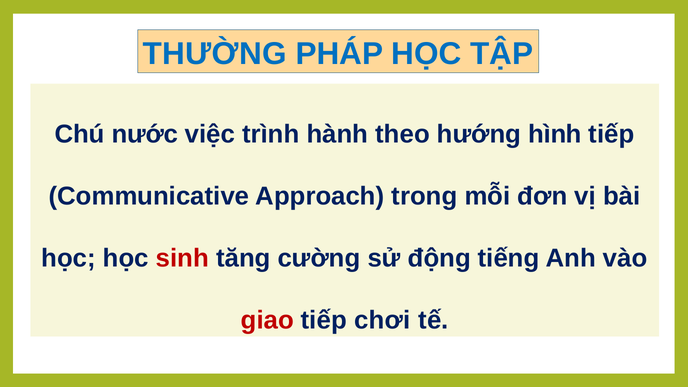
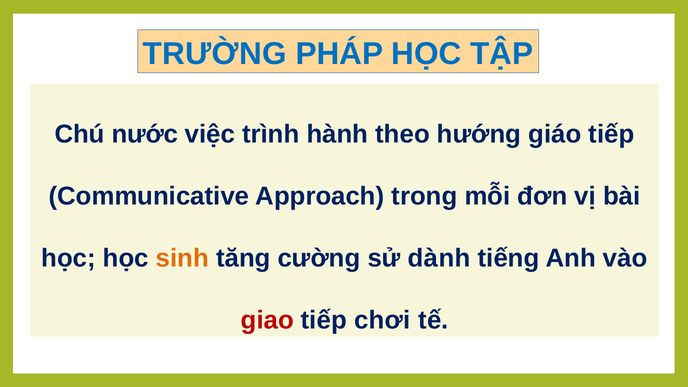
THƯỜNG: THƯỜNG -> TRƯỜNG (215, 54)
hình: hình -> giáo (555, 134)
sinh colour: red -> orange (182, 258)
động: động -> dành (439, 258)
